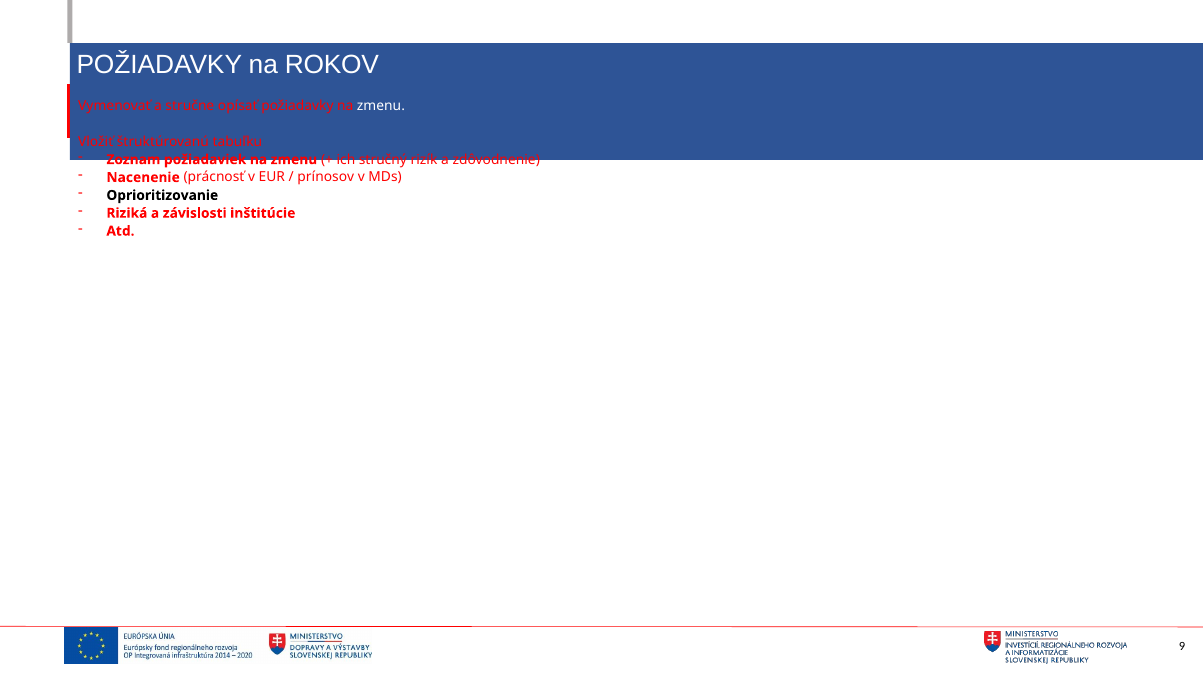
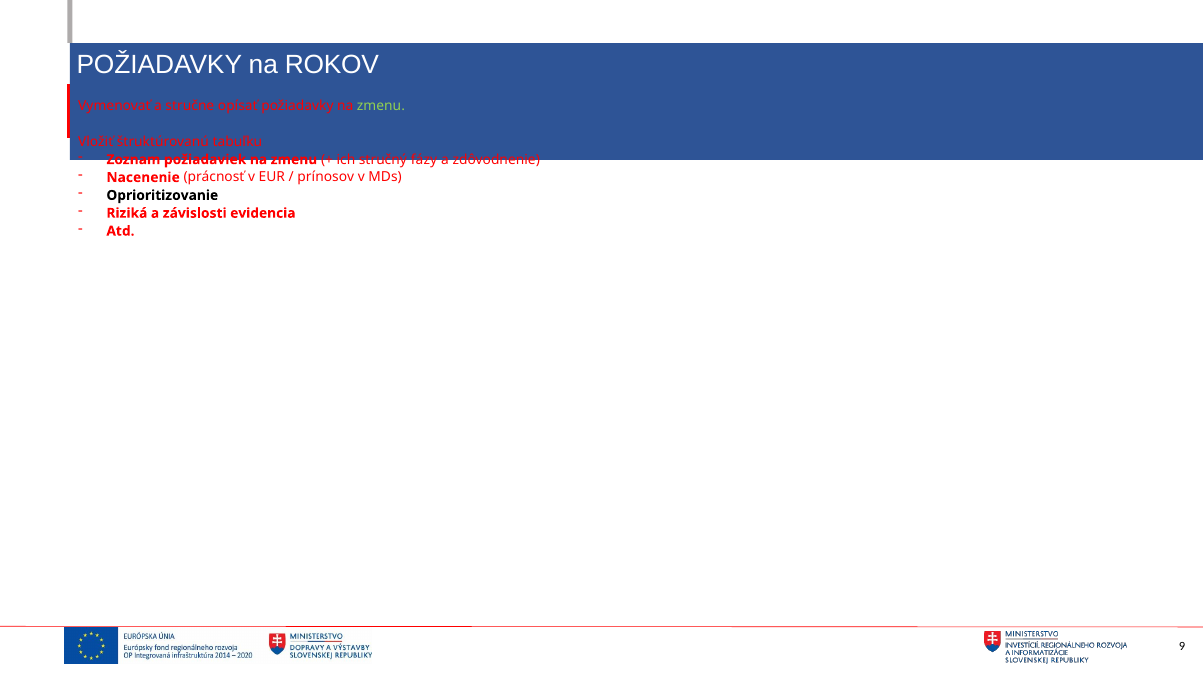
zmenu colour: white -> light green (381, 106)
rizík: rizík -> fázy (424, 159)
inštitúcie: inštitúcie -> evidencia (263, 213)
